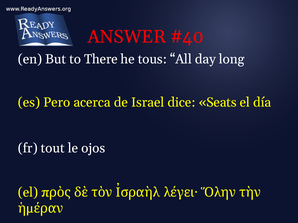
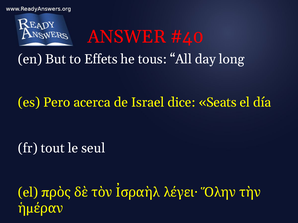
There: There -> Effets (101, 59)
ojos: ojos -> seul (93, 148)
